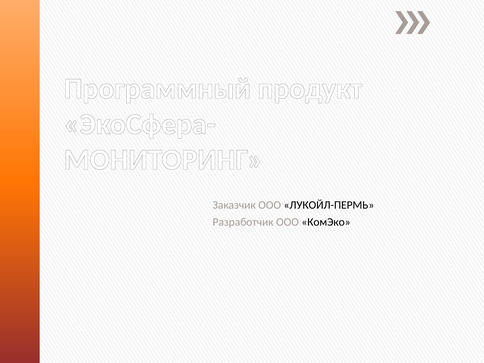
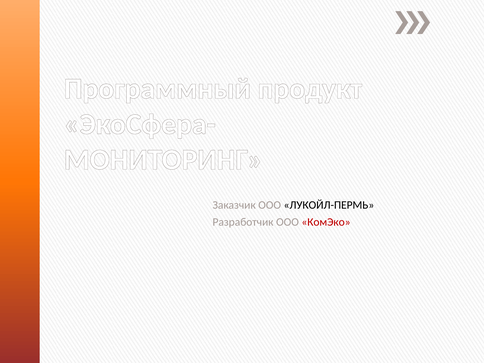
КомЭко colour: black -> red (326, 222)
